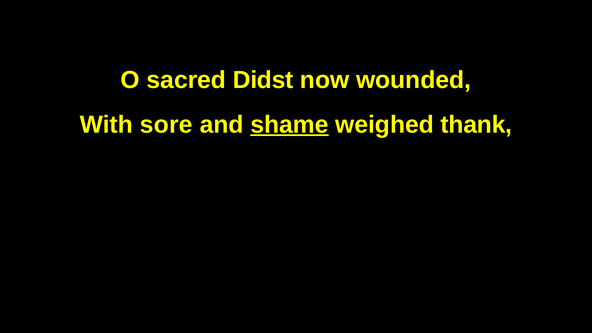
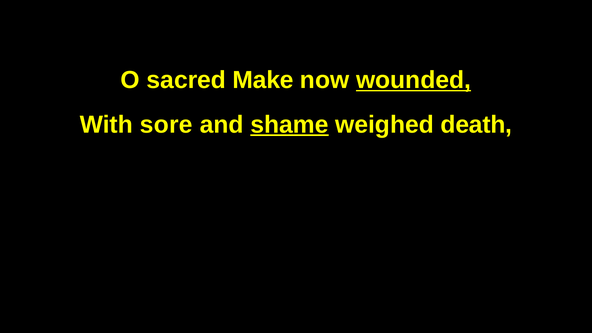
Didst: Didst -> Make (263, 80)
wounded underline: none -> present (414, 80)
thank: thank -> death (476, 125)
